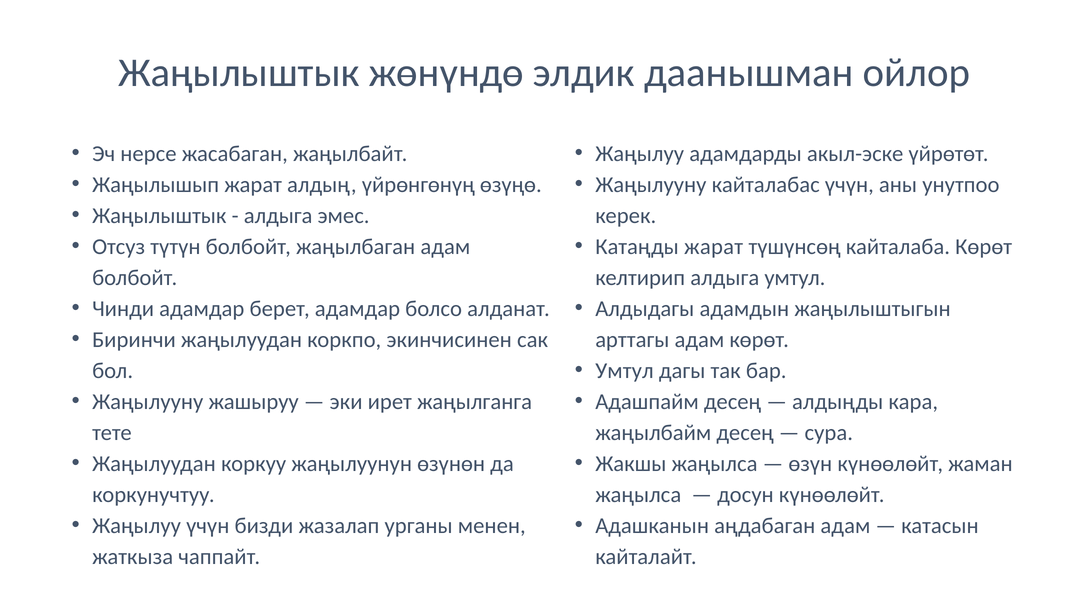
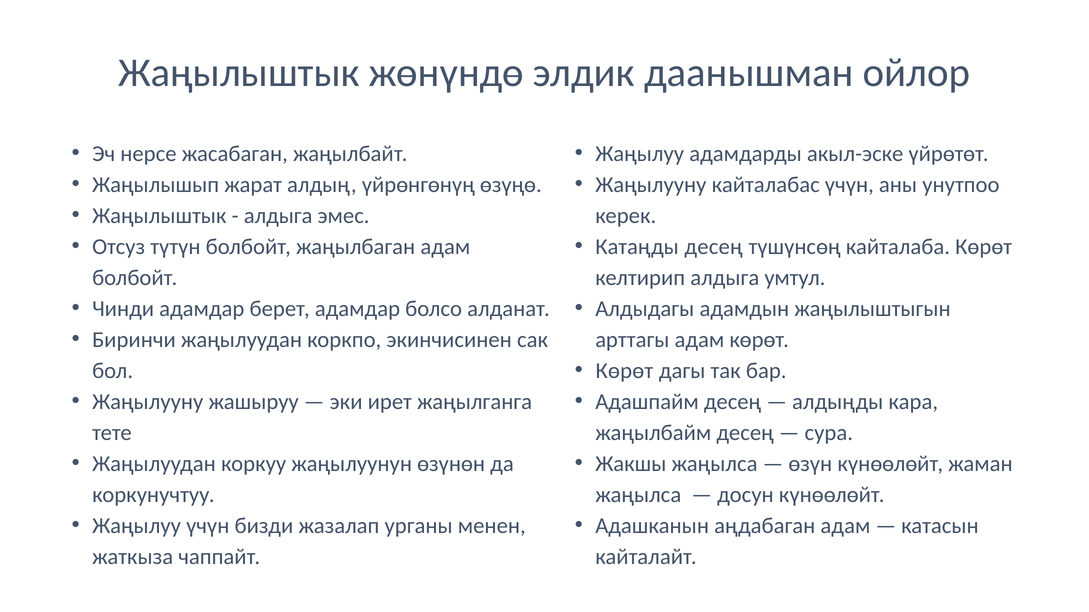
Катаңды жарат: жарат -> десең (714, 247)
Умтул: Умтул -> Көрөт (624, 371)
